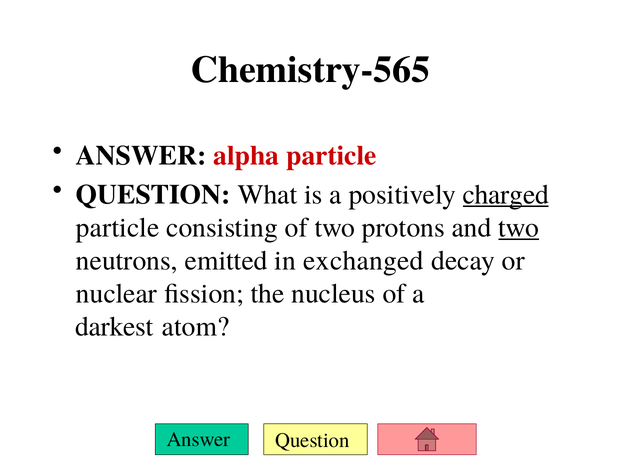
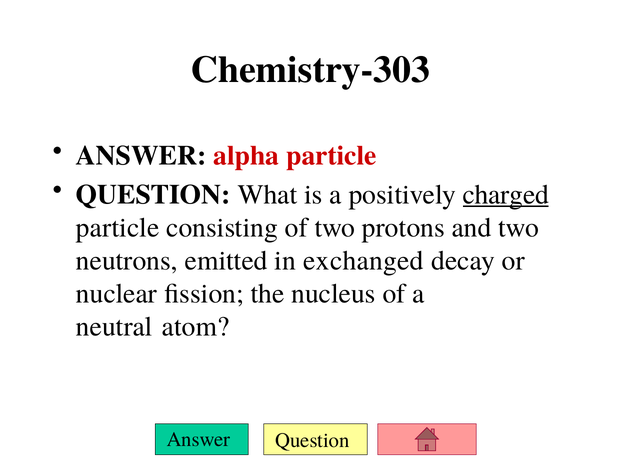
Chemistry-565: Chemistry-565 -> Chemistry-303 (310, 70)
two underline: present -> none (519, 228)
darkest: darkest -> neutral (114, 327)
